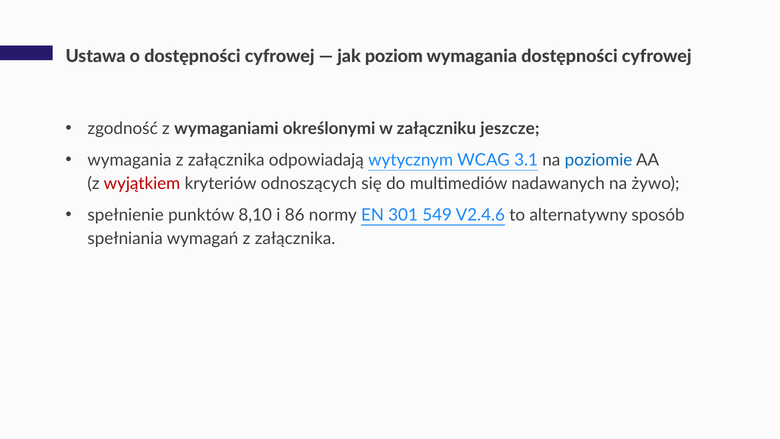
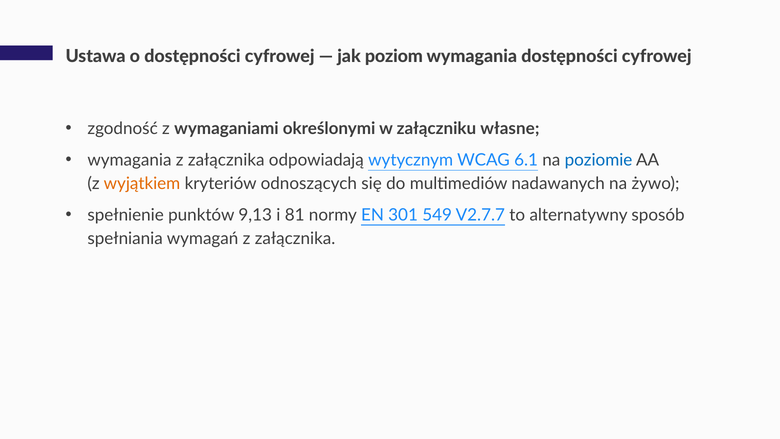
jeszcze: jeszcze -> własne (510, 129)
3.1: 3.1 -> 6.1 (526, 160)
wyjątkiem colour: red -> orange (142, 183)
8,10: 8,10 -> 9,13 (255, 215)
86: 86 -> 81 (295, 215)
V2.4.6: V2.4.6 -> V2.7.7 (480, 215)
